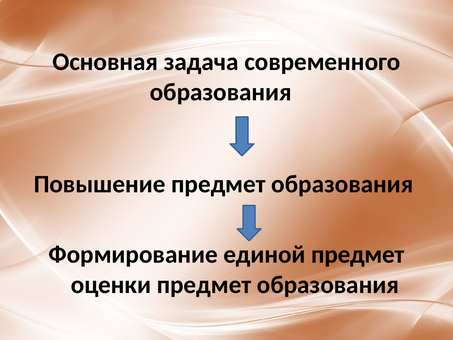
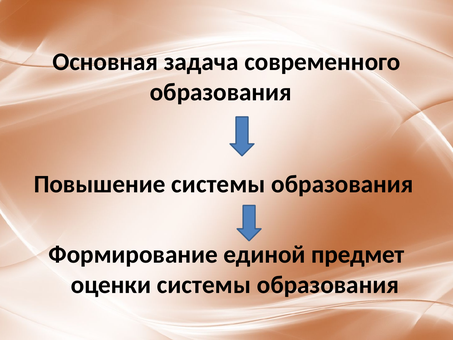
Повышение предмет: предмет -> системы (218, 184)
оценки предмет: предмет -> системы (204, 285)
